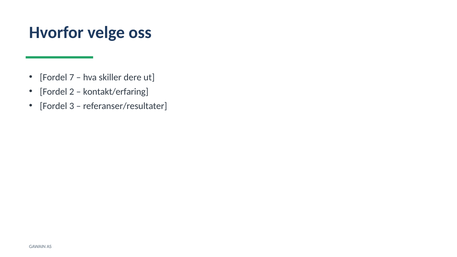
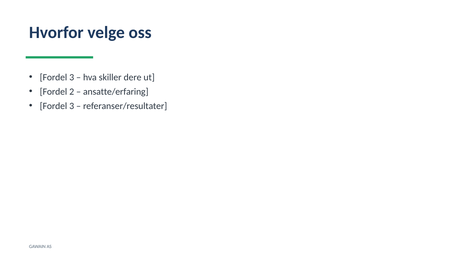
7: 7 -> 3 (72, 77)
kontakt/erfaring: kontakt/erfaring -> ansatte/erfaring (116, 92)
